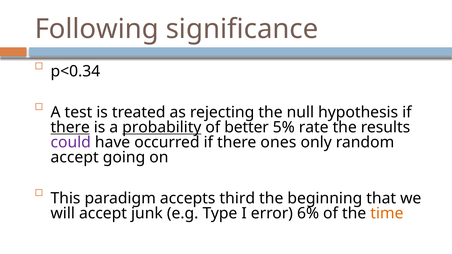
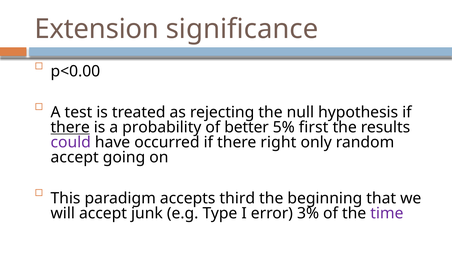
Following: Following -> Extension (97, 29)
p<0.34: p<0.34 -> p<0.00 (75, 71)
probability underline: present -> none (162, 127)
rate: rate -> first (314, 127)
ones: ones -> right (278, 142)
6%: 6% -> 3% (308, 213)
time colour: orange -> purple (387, 213)
